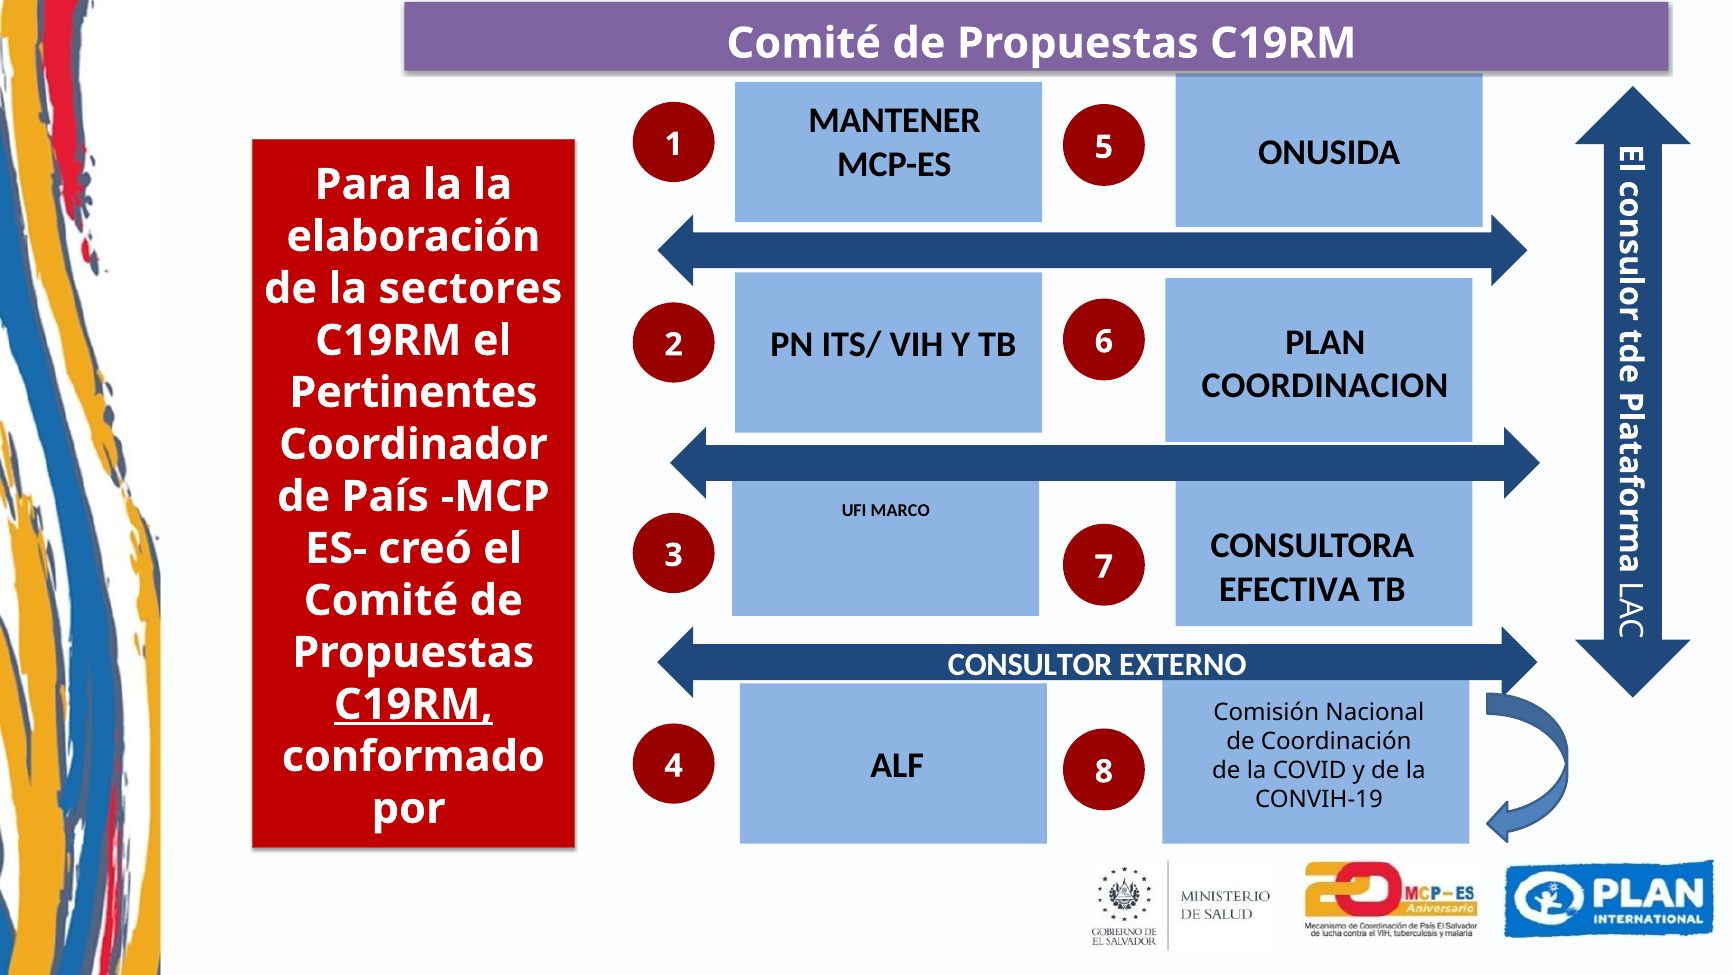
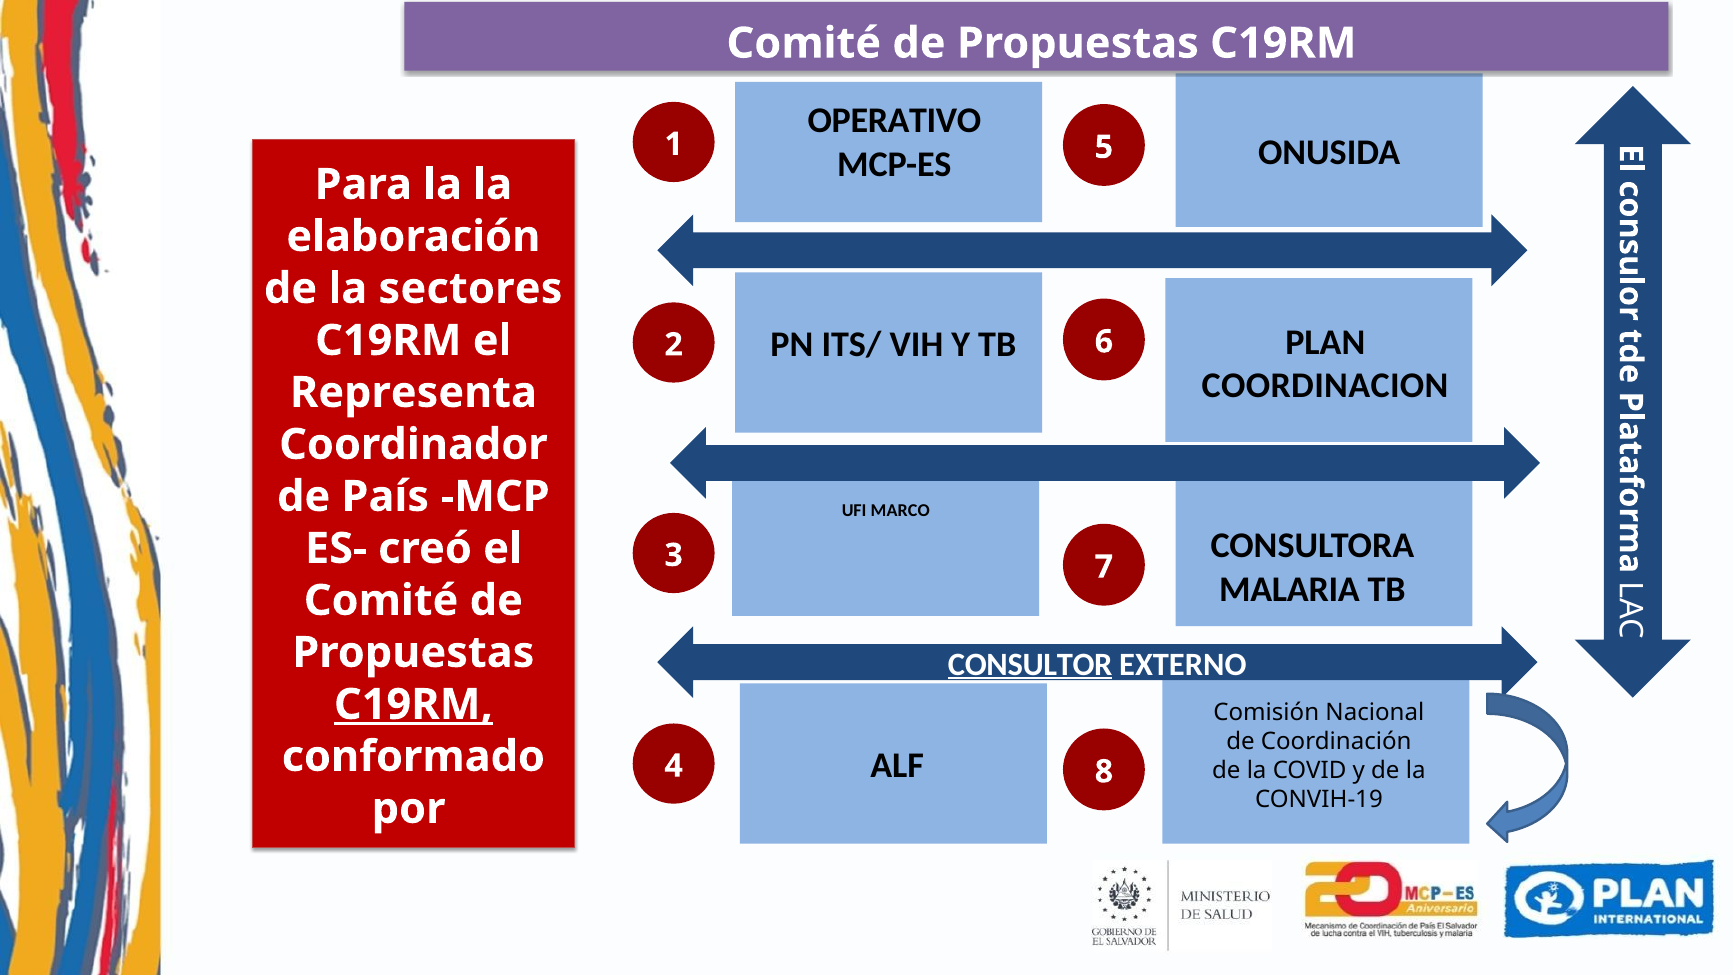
MANTENER: MANTENER -> OPERATIVO (894, 121)
Pertinentes: Pertinentes -> Representa (413, 393)
EFECTIVA: EFECTIVA -> MALARIA (1289, 589)
CONSULTOR underline: none -> present (1030, 664)
